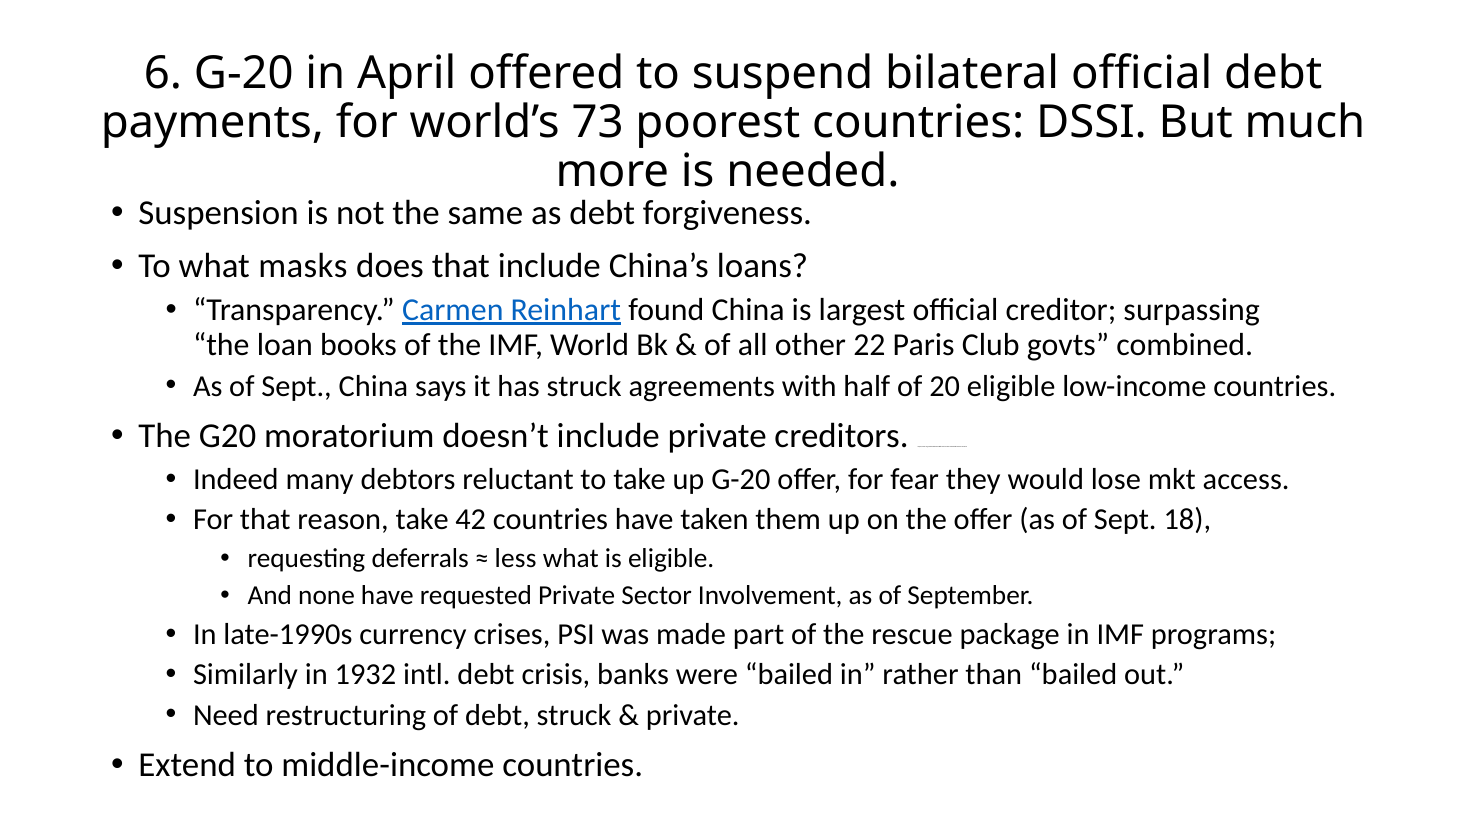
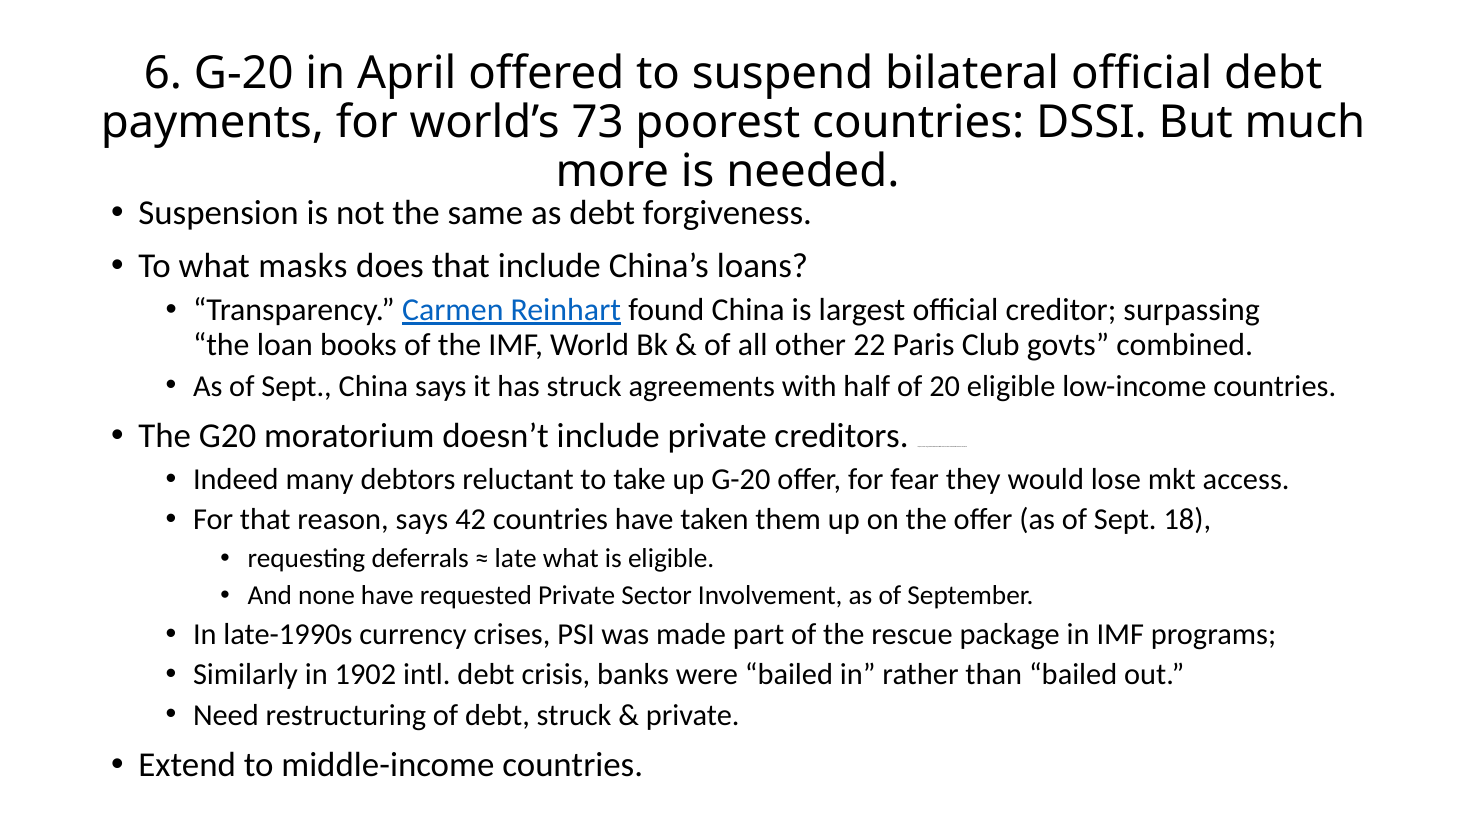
reason take: take -> says (422, 519)
less: less -> late (516, 558)
1932: 1932 -> 1902 (365, 674)
